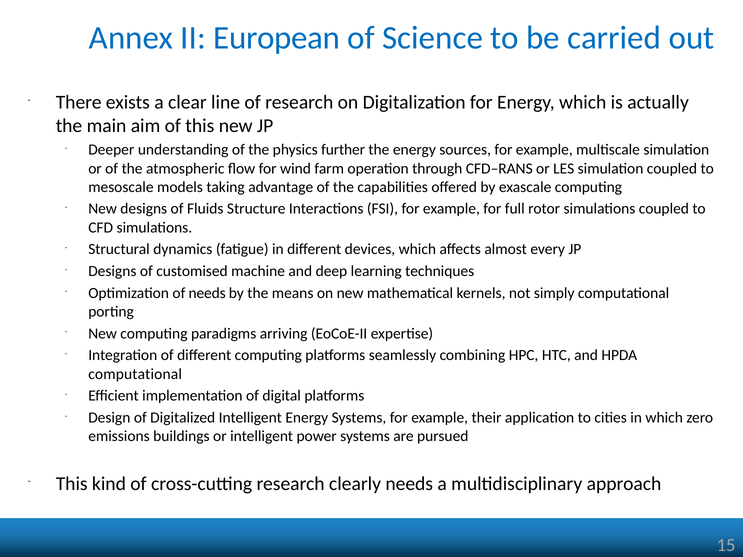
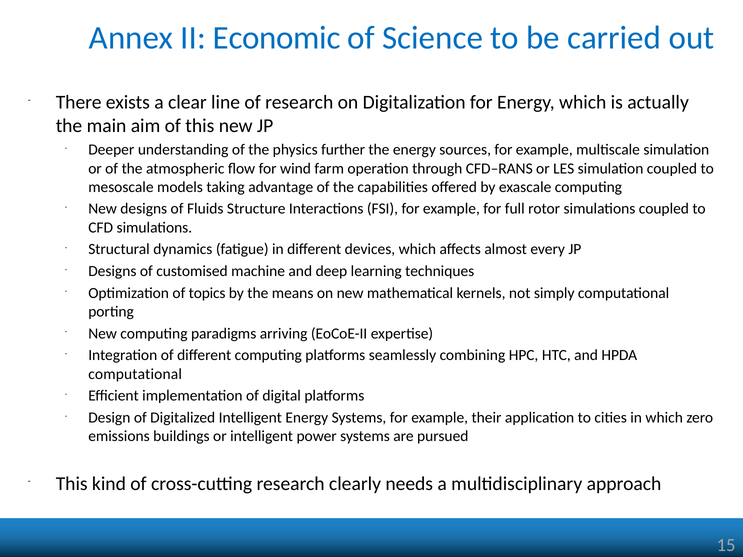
European: European -> Economic (277, 38)
of needs: needs -> topics (207, 293)
